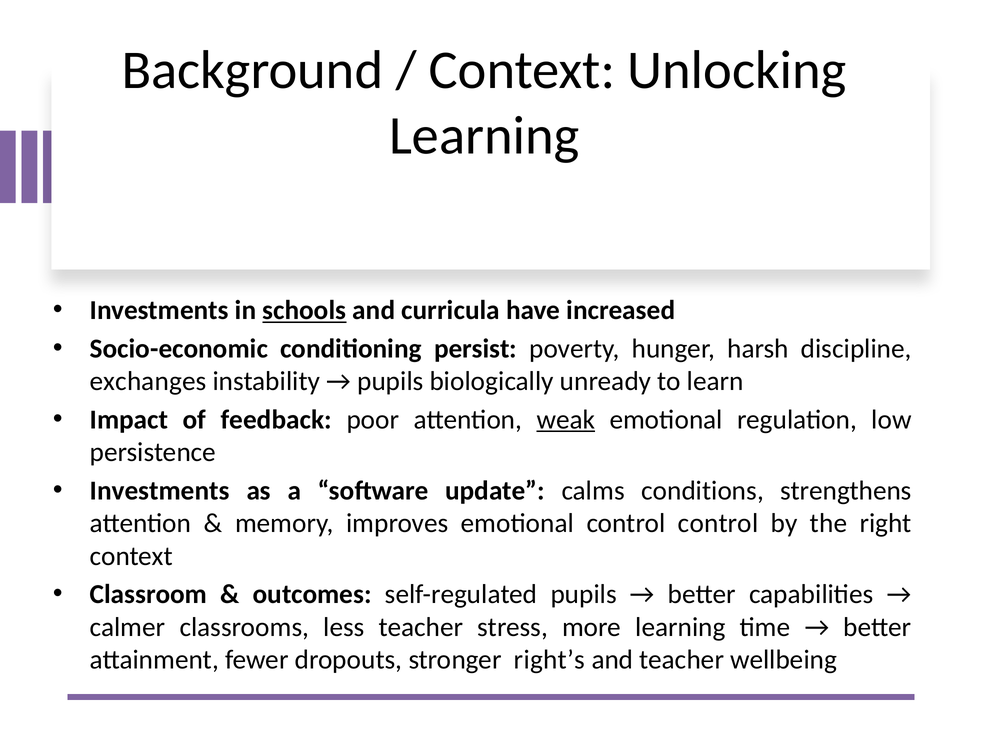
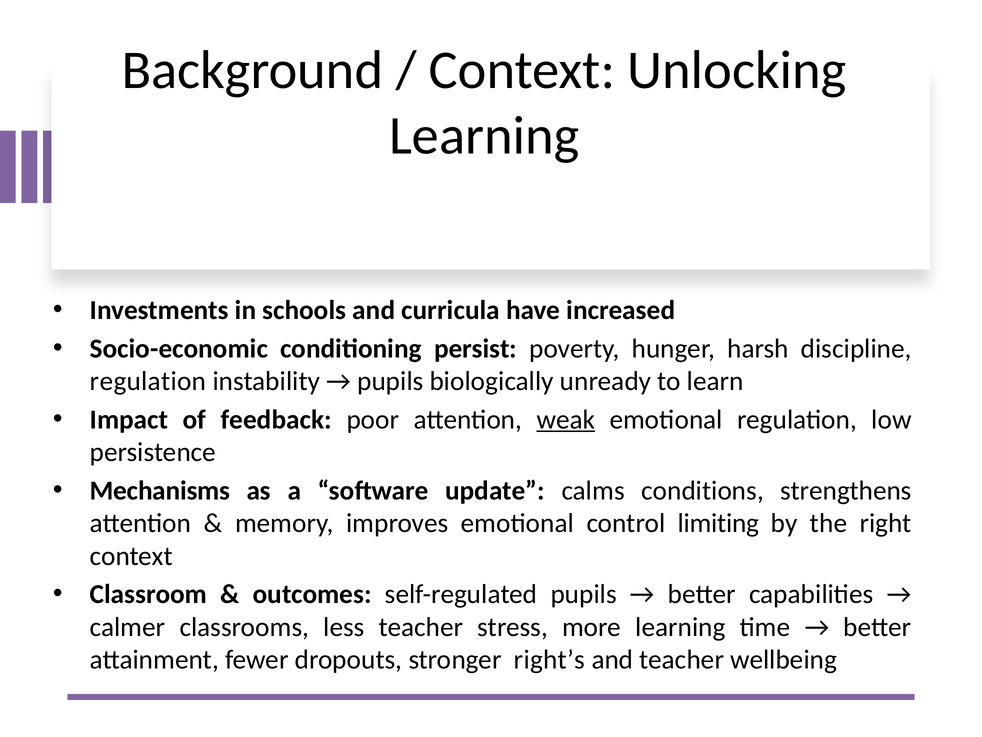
schools underline: present -> none (304, 310)
exchanges: exchanges -> regulation (148, 381)
Investments: Investments -> Mechanisms (160, 490)
control control: control -> limiting (718, 523)
